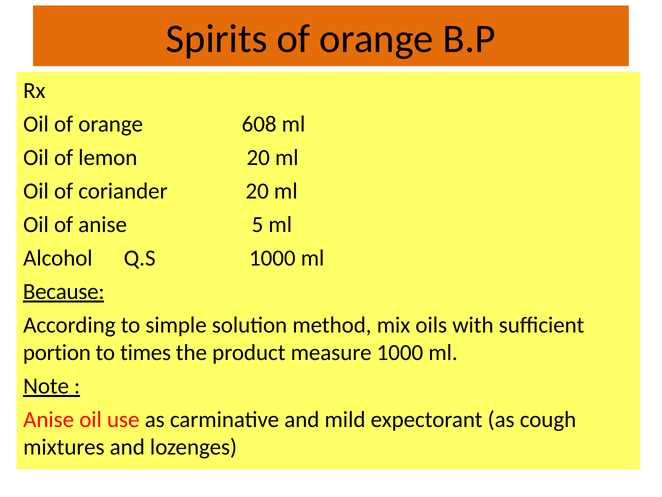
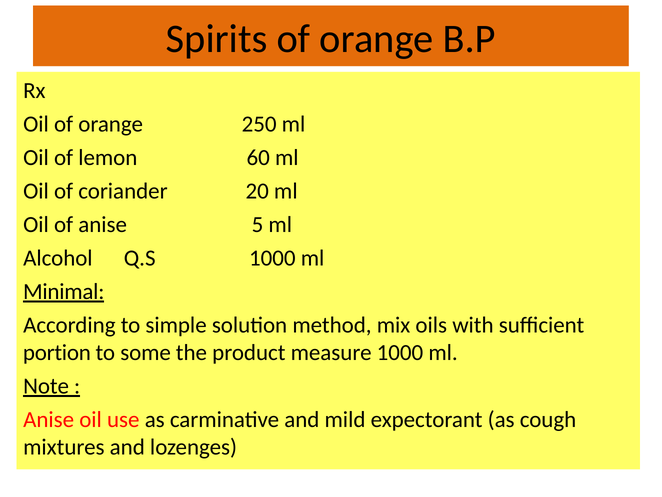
608: 608 -> 250 (259, 124)
lemon 20: 20 -> 60 (258, 157)
Because: Because -> Minimal (64, 291)
times: times -> some (146, 352)
